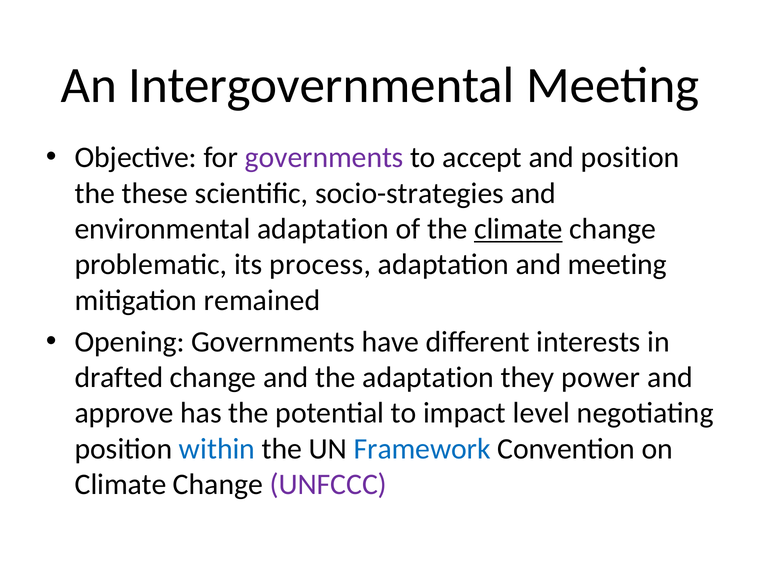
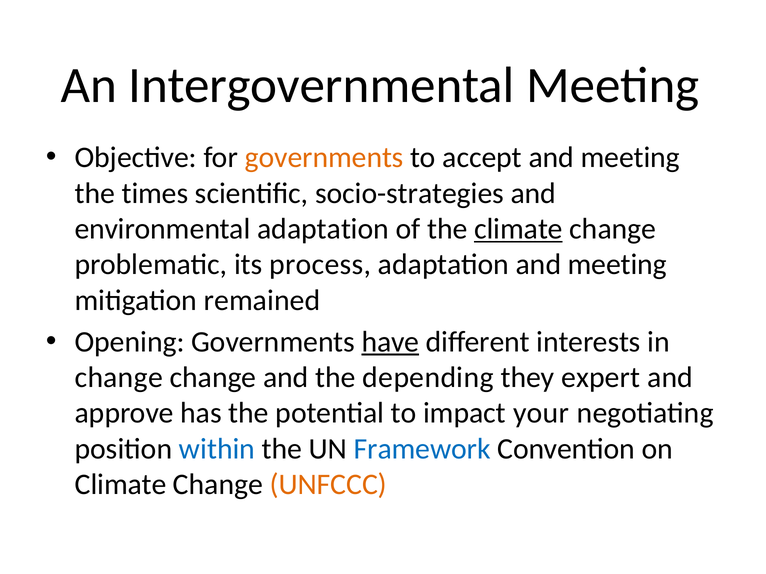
governments colour: purple -> orange (324, 158)
accept and position: position -> meeting (630, 158)
these: these -> times (155, 193)
have underline: none -> present (390, 342)
drafted: drafted -> change (119, 378)
the adaptation: adaptation -> depending (428, 378)
power: power -> expert (601, 378)
level: level -> your (541, 413)
UNFCCC colour: purple -> orange (328, 485)
